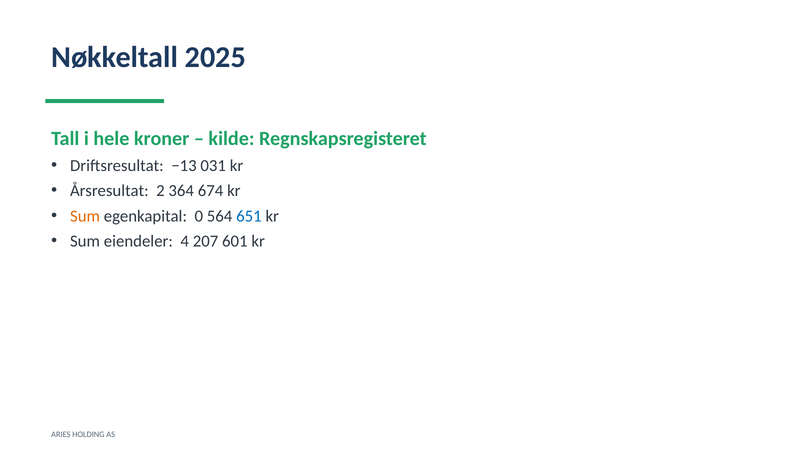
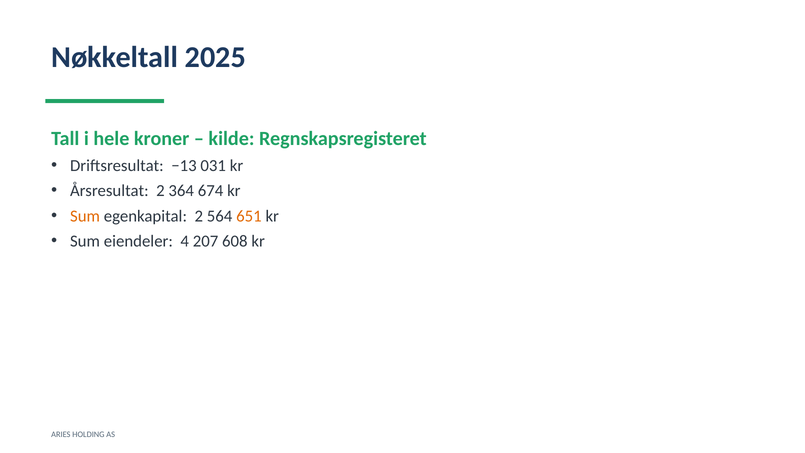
egenkapital 0: 0 -> 2 (199, 216)
651 colour: blue -> orange (249, 216)
601: 601 -> 608 (235, 241)
